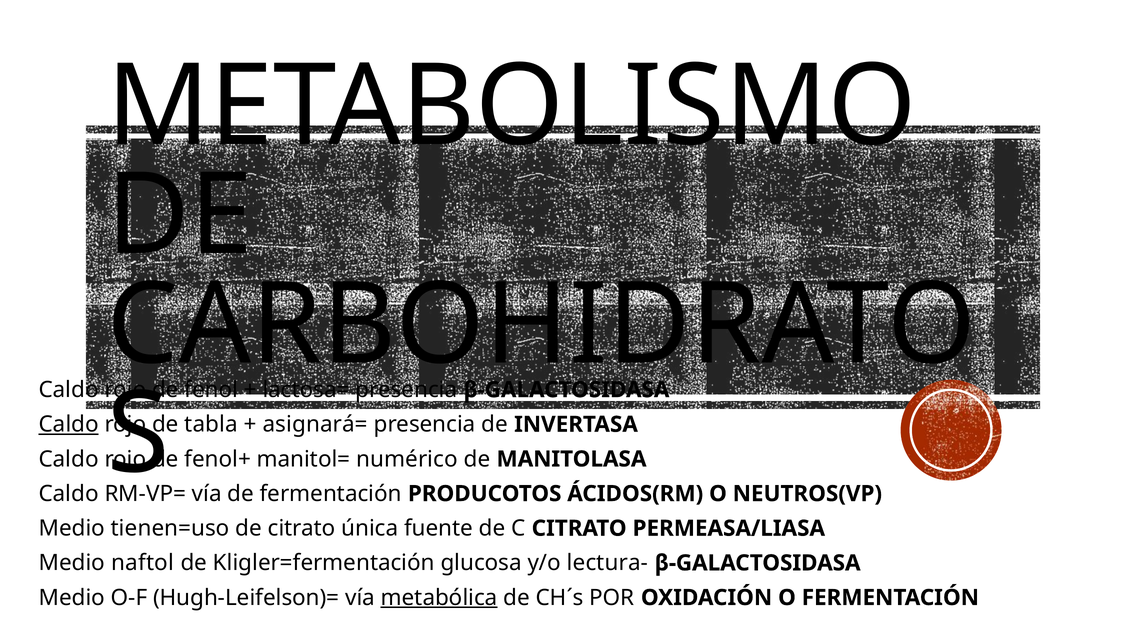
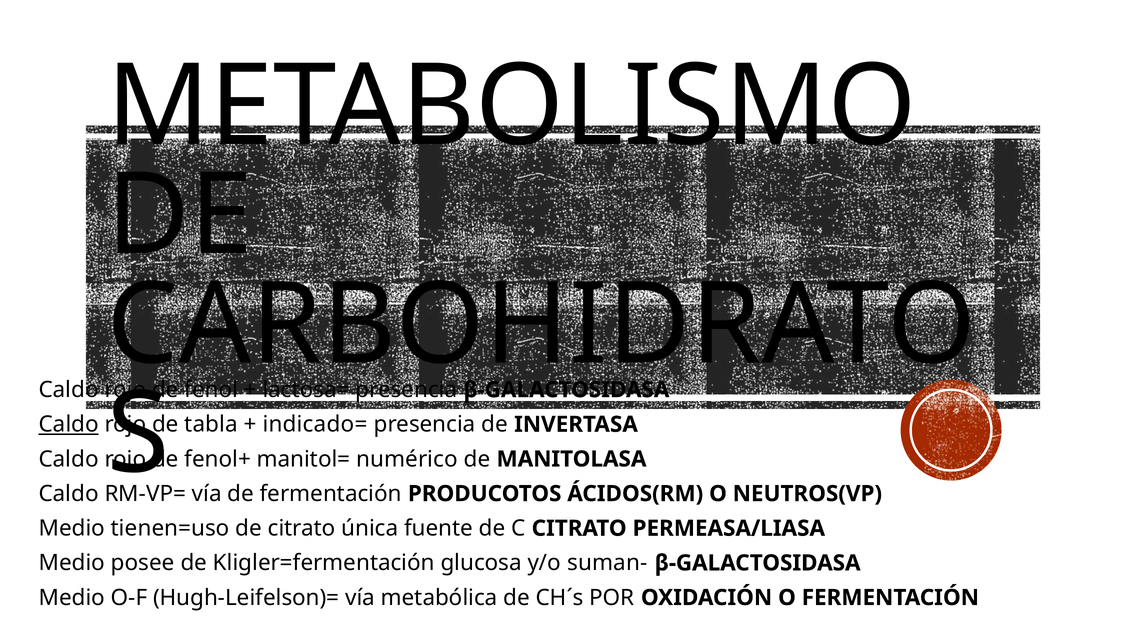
asignará=: asignará= -> indicado= (315, 425)
naftol: naftol -> posee (143, 563)
lectura-: lectura- -> suman- (607, 563)
metabólica underline: present -> none (439, 598)
